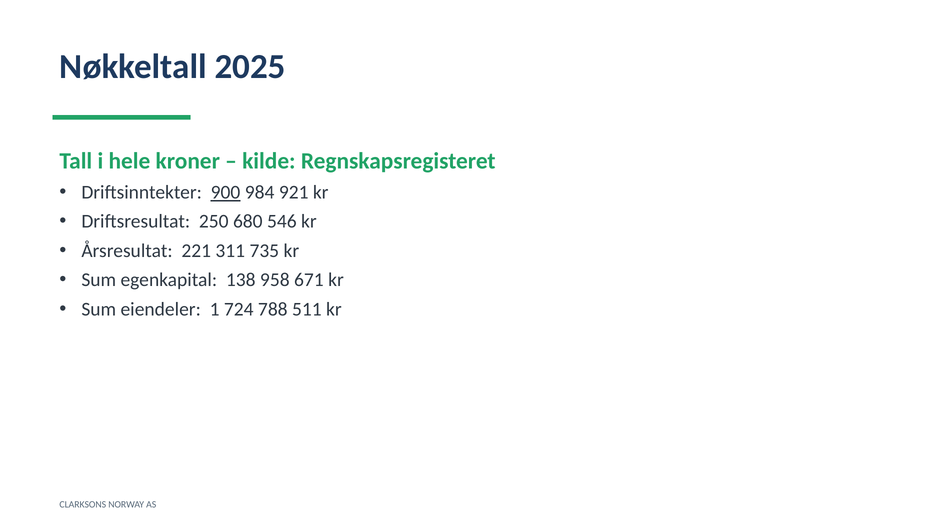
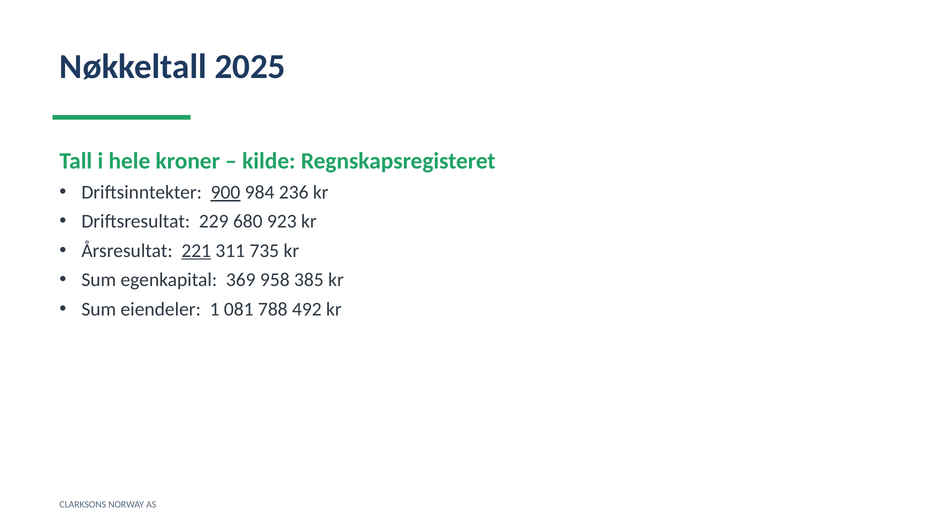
921: 921 -> 236 (294, 192)
250: 250 -> 229 (214, 221)
546: 546 -> 923 (282, 221)
221 underline: none -> present (196, 251)
138: 138 -> 369 (241, 280)
671: 671 -> 385 (309, 280)
724: 724 -> 081 (239, 309)
511: 511 -> 492 (307, 309)
